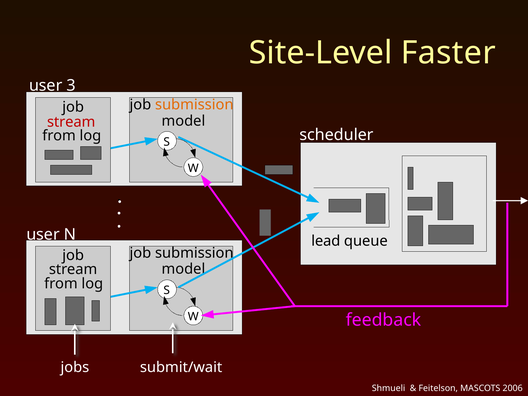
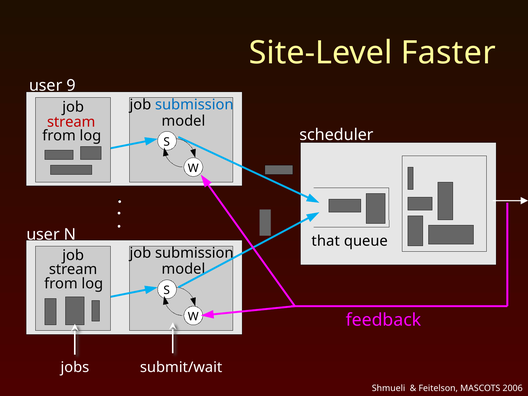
3: 3 -> 9 (71, 86)
submission colour: orange -> blue (194, 105)
lead: lead -> that (326, 241)
